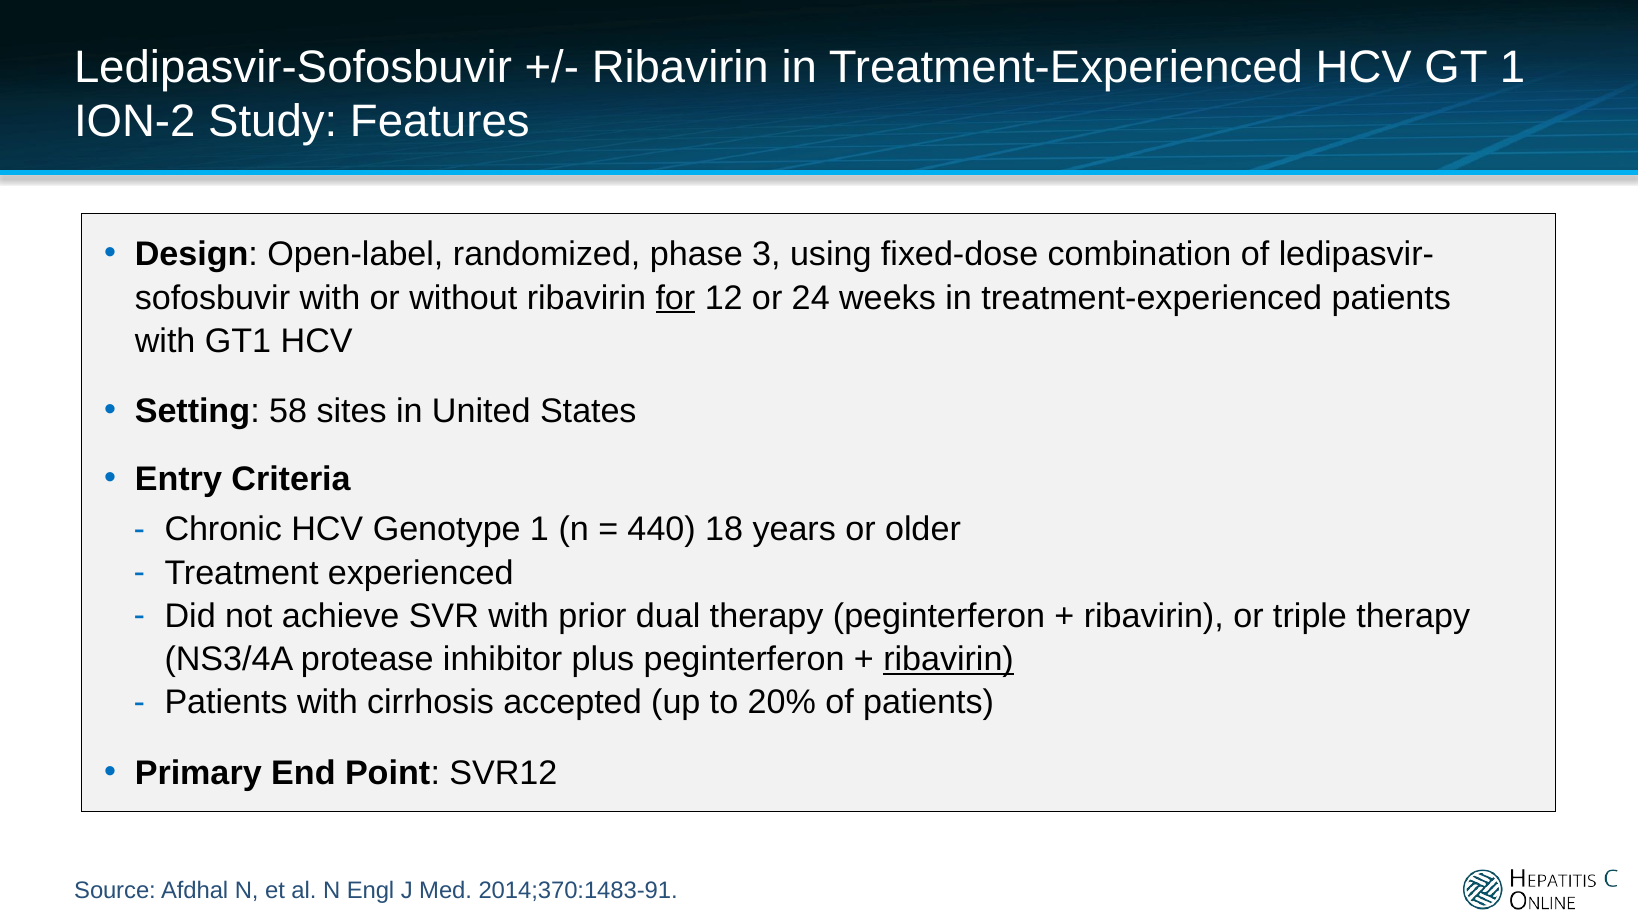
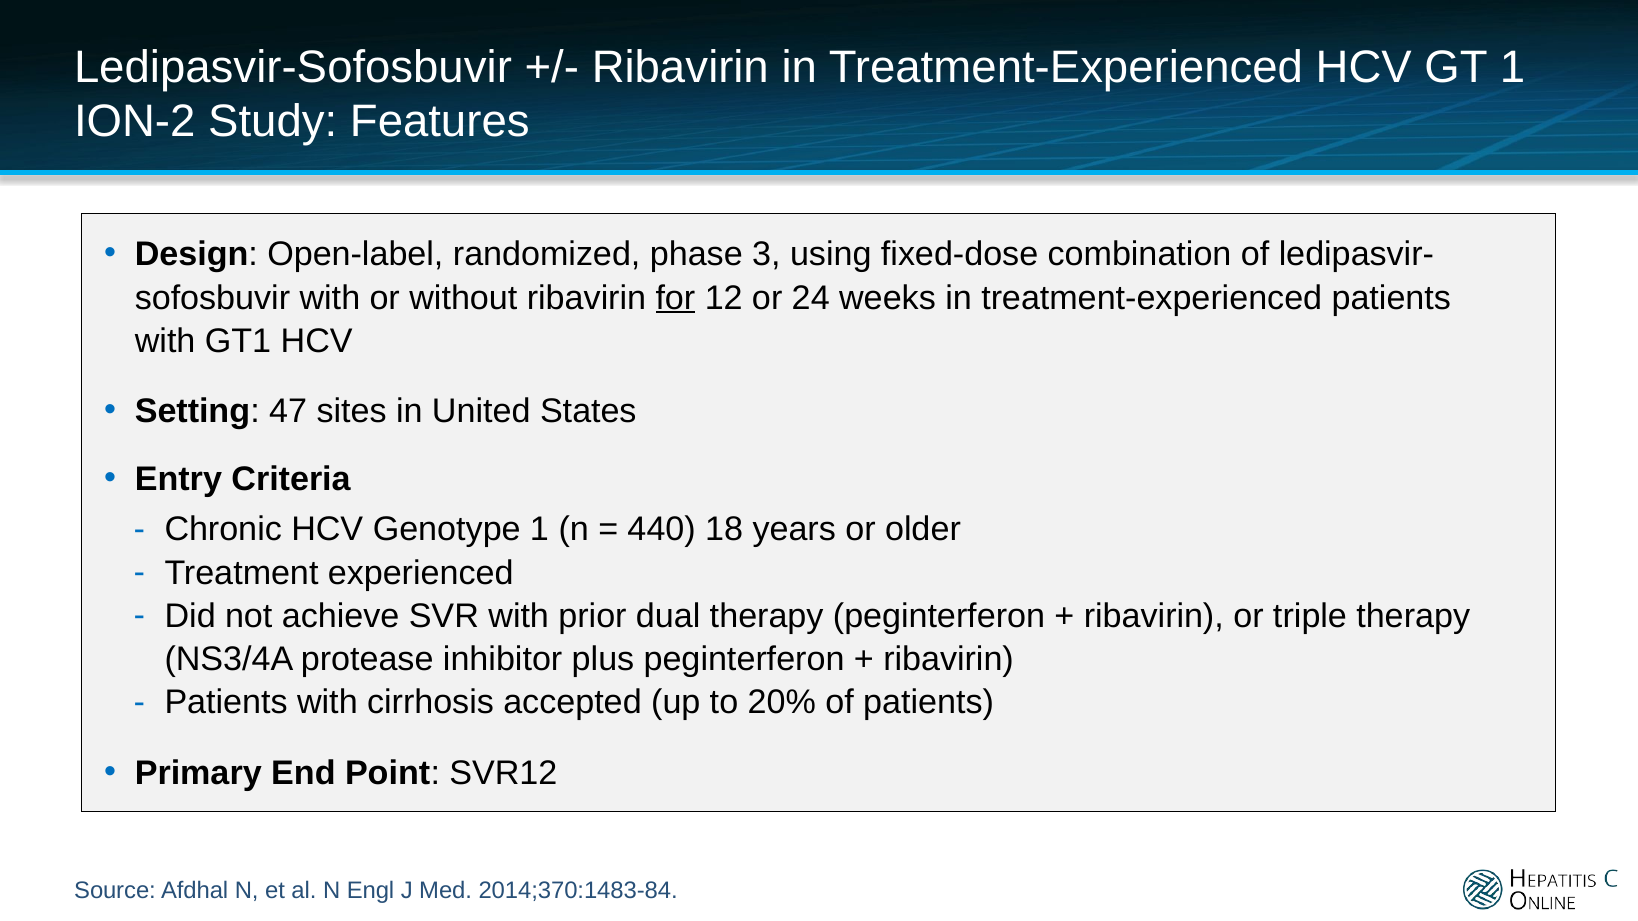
58: 58 -> 47 (288, 412)
ribavirin underline: present -> none (949, 659)
2014;370:1483-91: 2014;370:1483-91 -> 2014;370:1483-84 (578, 891)
